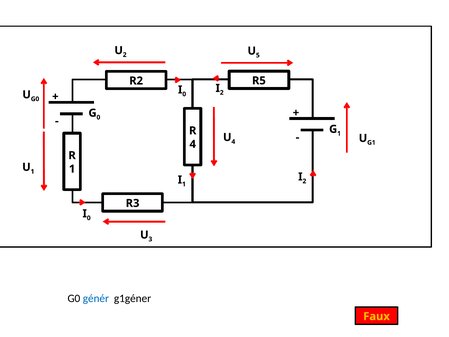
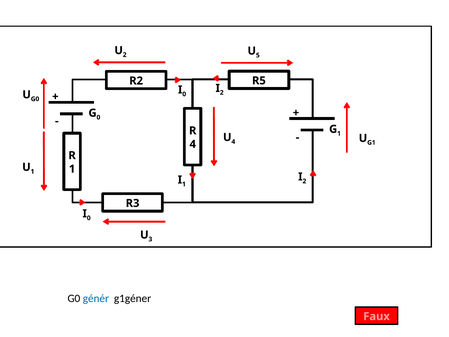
Faux colour: yellow -> pink (377, 316)
